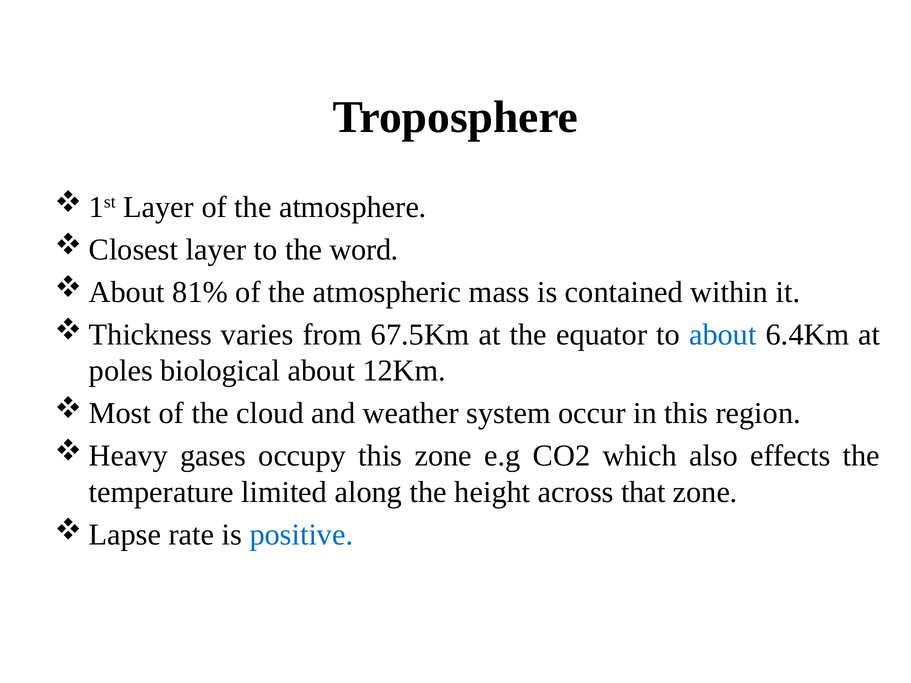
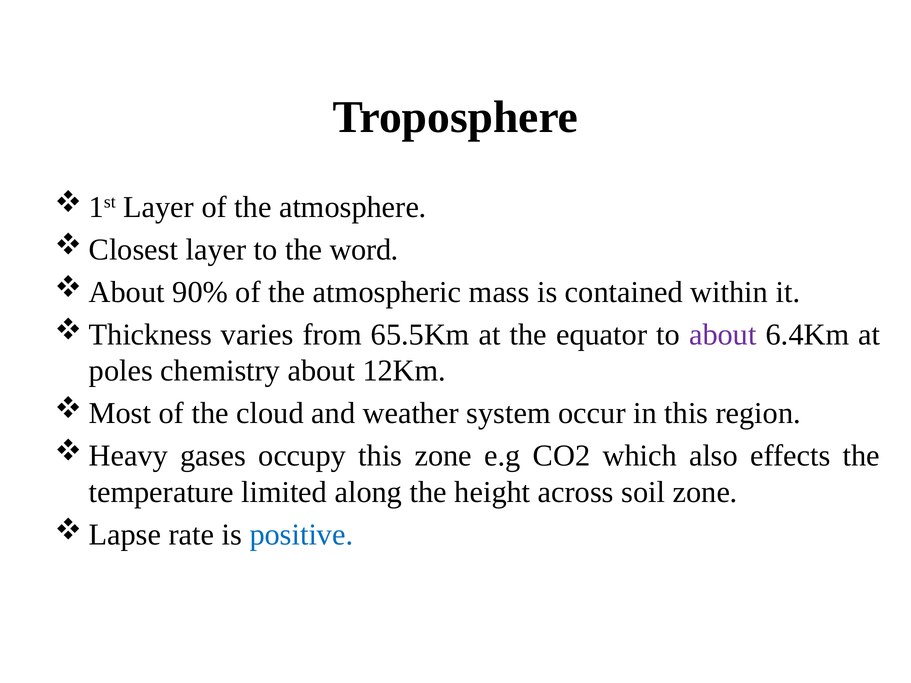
81%: 81% -> 90% (200, 292)
67.5Km: 67.5Km -> 65.5Km (420, 335)
about colour: blue -> purple (723, 335)
biological: biological -> chemistry (220, 371)
that: that -> soil (643, 492)
